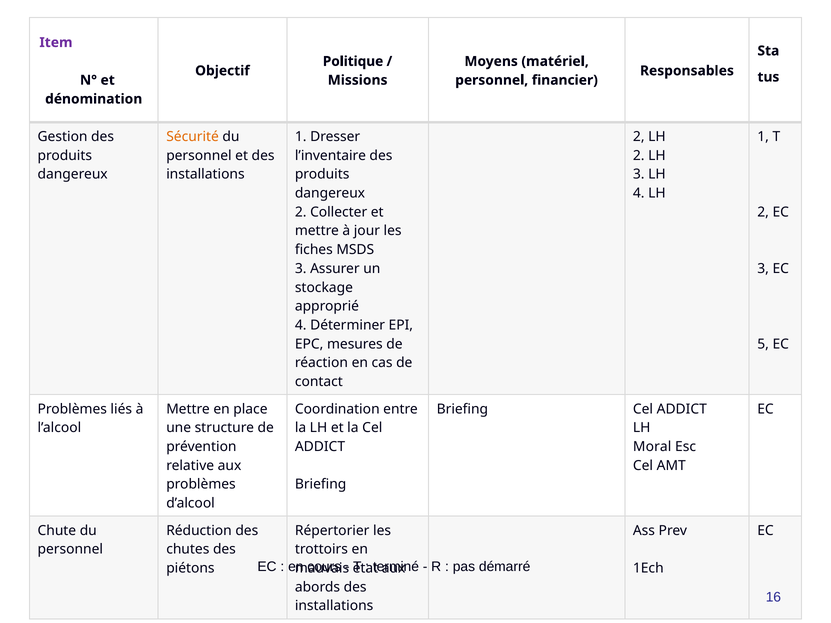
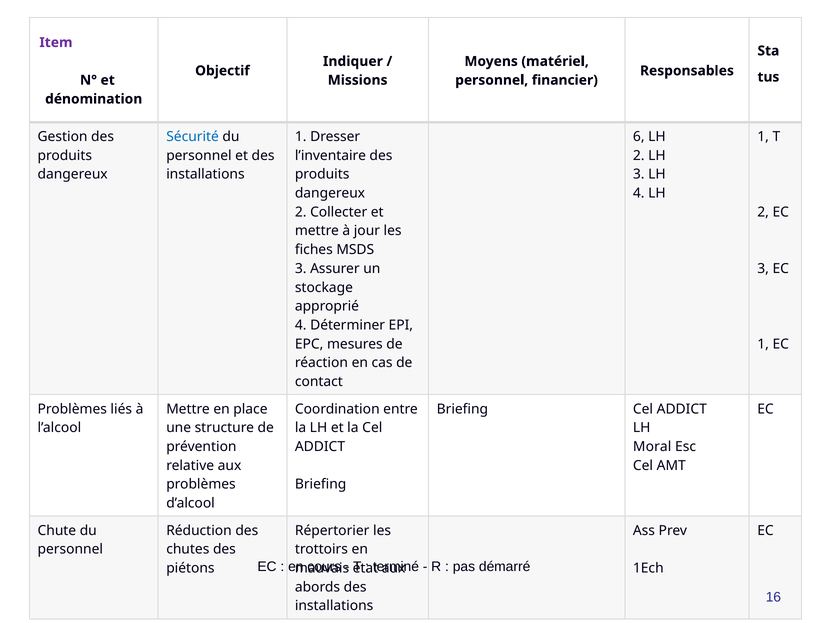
Politique: Politique -> Indiquer (353, 61)
Sécurité colour: orange -> blue (193, 137)
2: 2 -> 6 (639, 137)
5: 5 -> 1 (763, 344)
